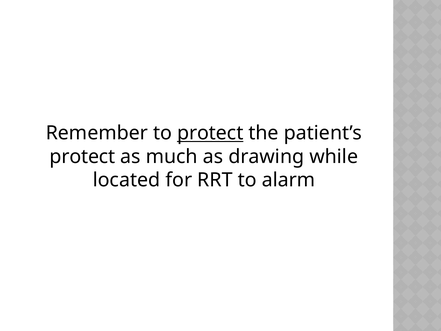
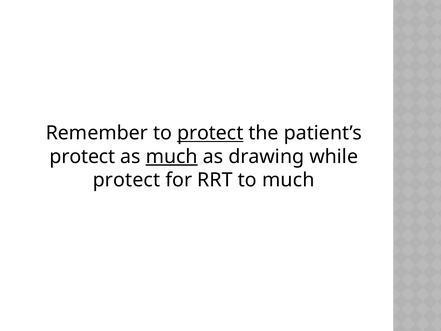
much underline: none -> present (172, 156)
located: located -> protect (126, 180)
to alarm: alarm -> much (288, 180)
